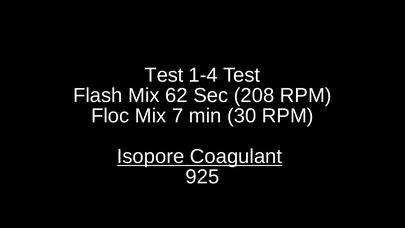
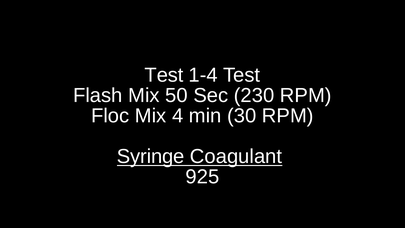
62: 62 -> 50 (177, 95)
208: 208 -> 230 (254, 95)
7: 7 -> 4 (178, 116)
Isopore: Isopore -> Syringe (151, 156)
